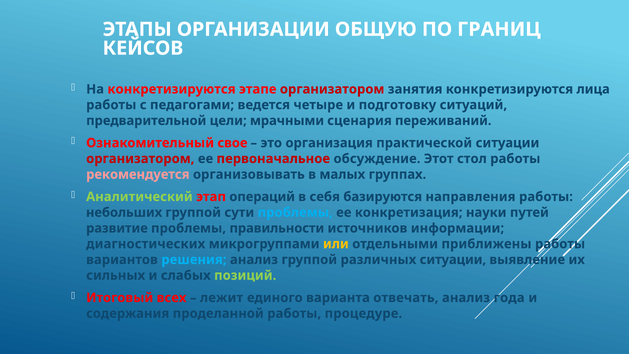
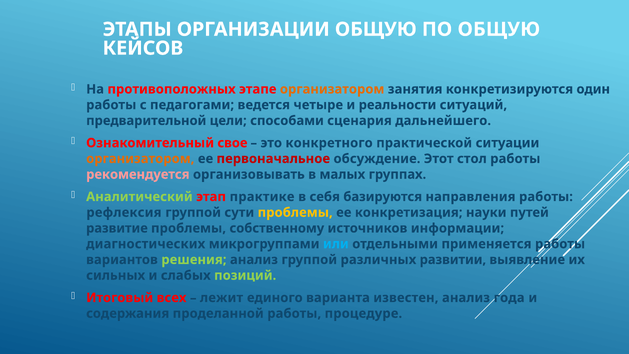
ПО ГРАНИЦ: ГРАНИЦ -> ОБЩУЮ (499, 29)
На конкретизируются: конкретизируются -> противоположных (172, 89)
организатором colour: red -> orange (332, 89)
лица: лица -> один (593, 89)
подготовку: подготовку -> реальности (397, 105)
мрачными: мрачными -> способами (287, 121)
переживаний: переживаний -> дальнейшего (443, 121)
организация: организация -> конкретного (329, 143)
организатором colour: red -> orange (140, 159)
операций: операций -> практике (262, 197)
небольших: небольших -> рефлексия (124, 212)
проблемы colour: light blue -> yellow (295, 212)
правильности: правильности -> собственному (277, 228)
или colour: yellow -> light blue (336, 244)
приближены: приближены -> применяется (486, 244)
решения colour: light blue -> light green (194, 260)
различных ситуации: ситуации -> развитии (453, 260)
отвечать: отвечать -> известен (406, 298)
